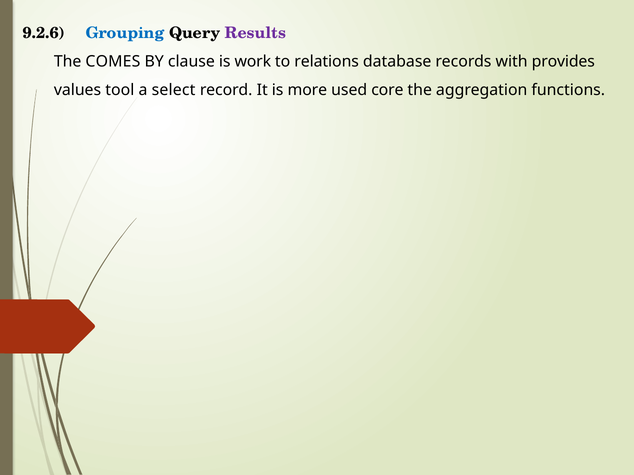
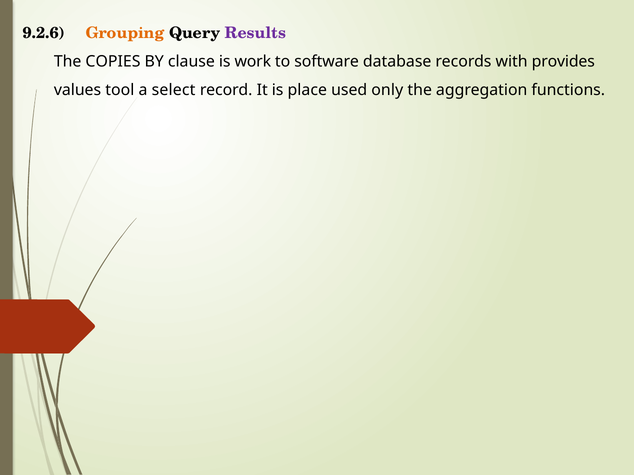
Grouping colour: blue -> orange (125, 33)
COMES: COMES -> COPIES (113, 62)
relations: relations -> software (327, 62)
more: more -> place (307, 90)
core: core -> only (387, 90)
